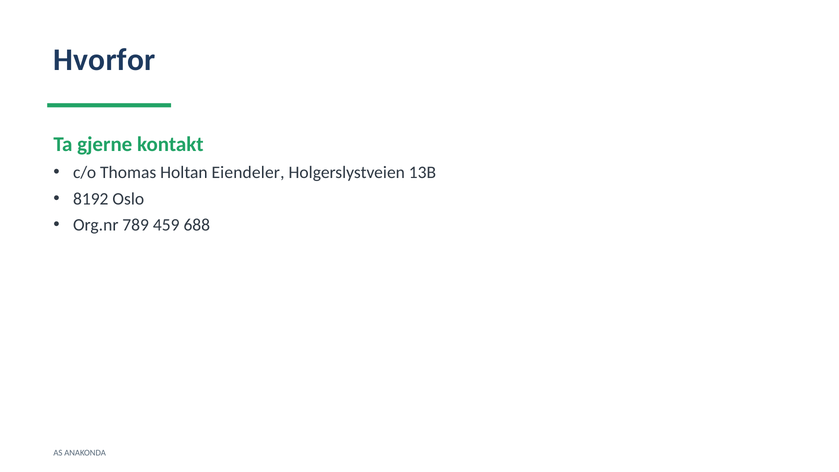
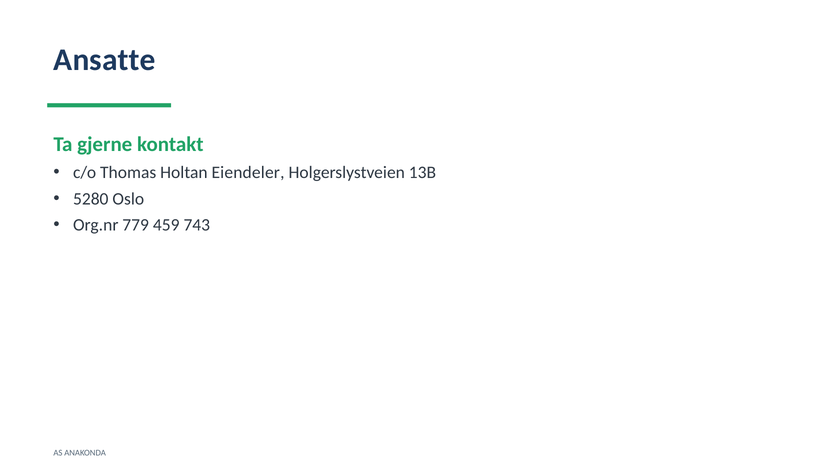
Hvorfor: Hvorfor -> Ansatte (104, 60)
8192: 8192 -> 5280 (91, 199)
789: 789 -> 779 (136, 225)
688: 688 -> 743 (197, 225)
